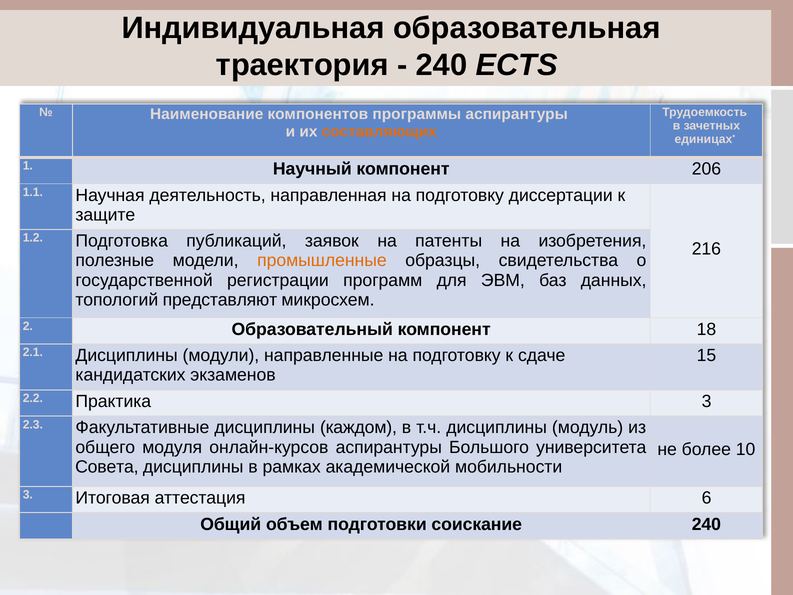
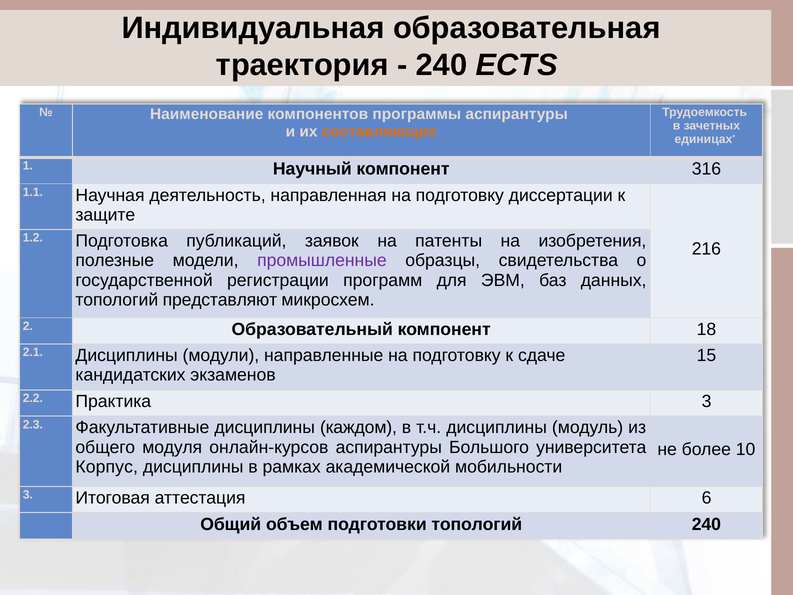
206: 206 -> 316 (706, 169)
промышленные colour: orange -> purple (322, 261)
Совета: Совета -> Корпус (107, 467)
подготовки соискание: соискание -> топологий (477, 524)
